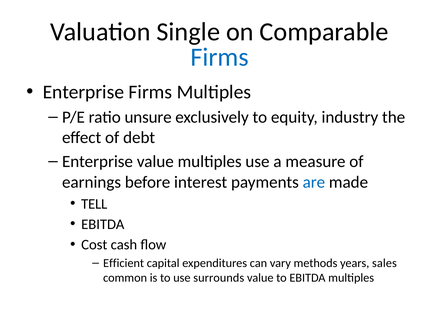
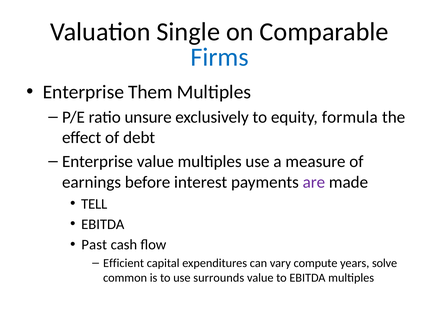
Enterprise Firms: Firms -> Them (151, 92)
industry: industry -> formula (350, 117)
are colour: blue -> purple (314, 182)
Cost: Cost -> Past (94, 245)
methods: methods -> compute (316, 263)
sales: sales -> solve (385, 263)
